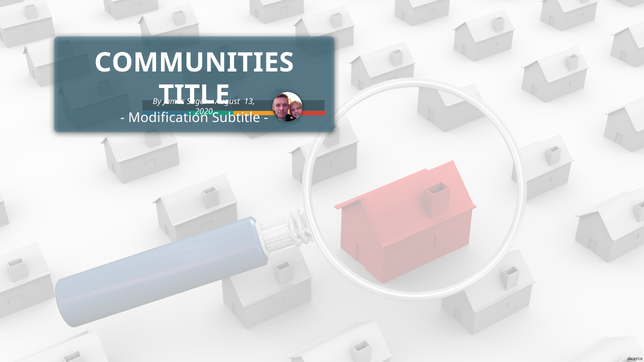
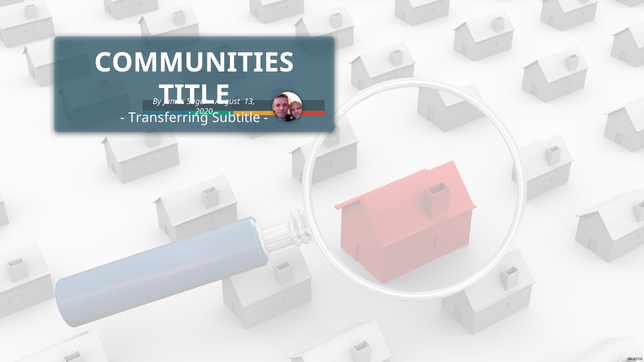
Modification: Modification -> Transferring (168, 118)
